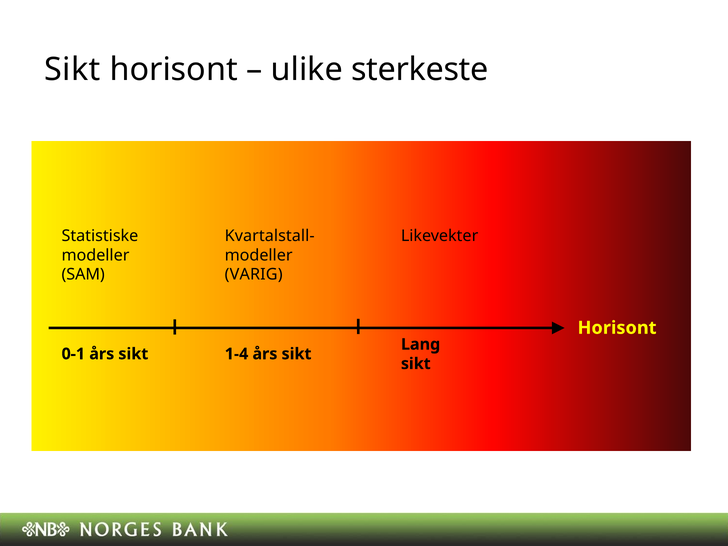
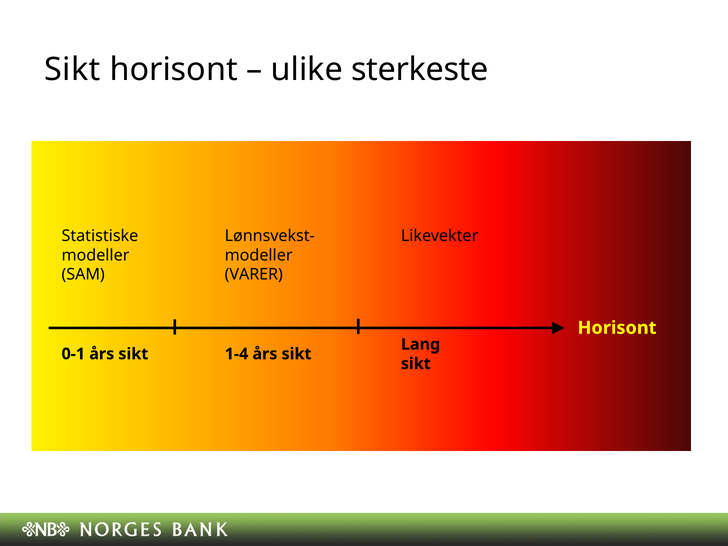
Kvartalstall-: Kvartalstall- -> Lønnsvekst- (270, 236)
VARIG: VARIG -> VARER (254, 275)
